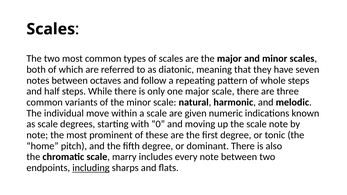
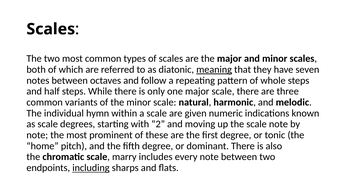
meaning underline: none -> present (214, 70)
move: move -> hymn (98, 113)
0: 0 -> 2 (158, 124)
